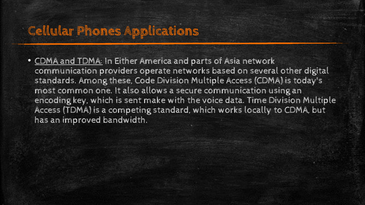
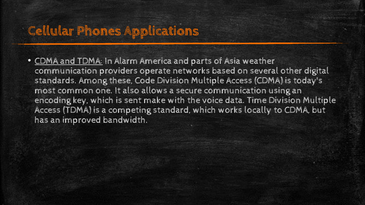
Either: Either -> Alarm (126, 61)
network: network -> weather (259, 61)
